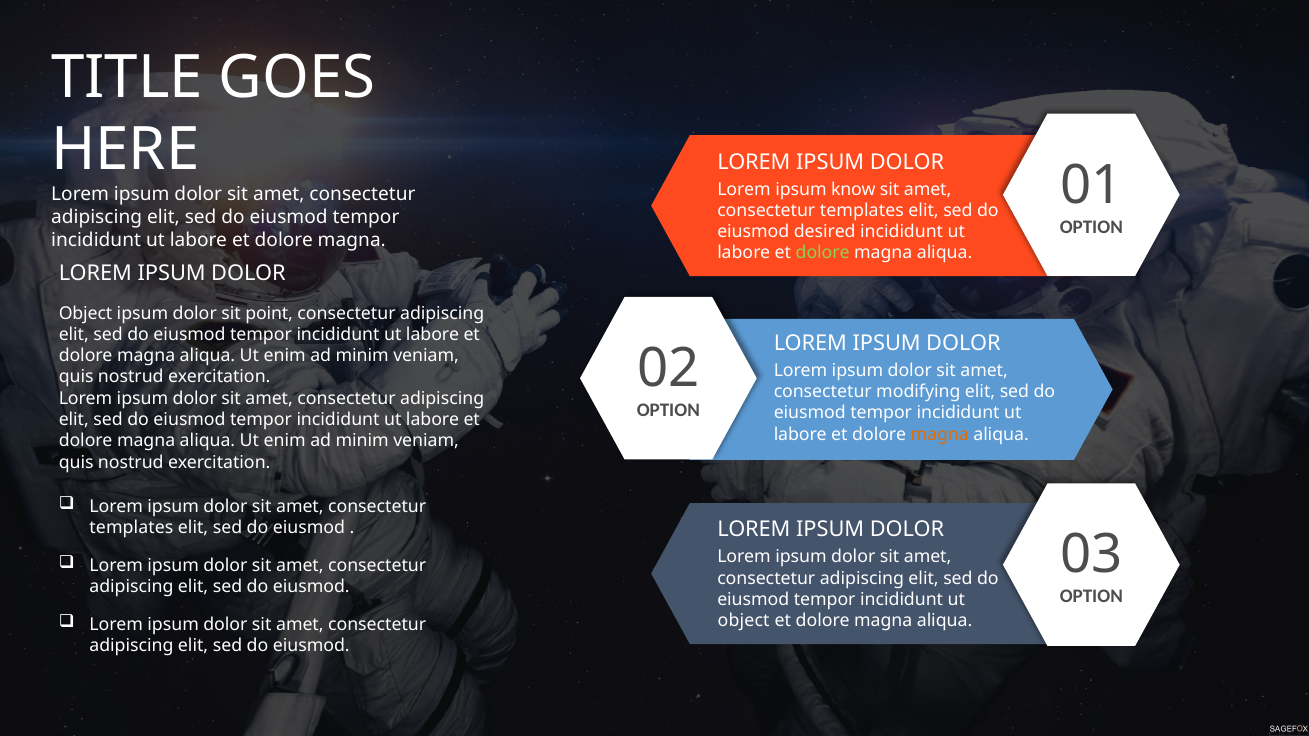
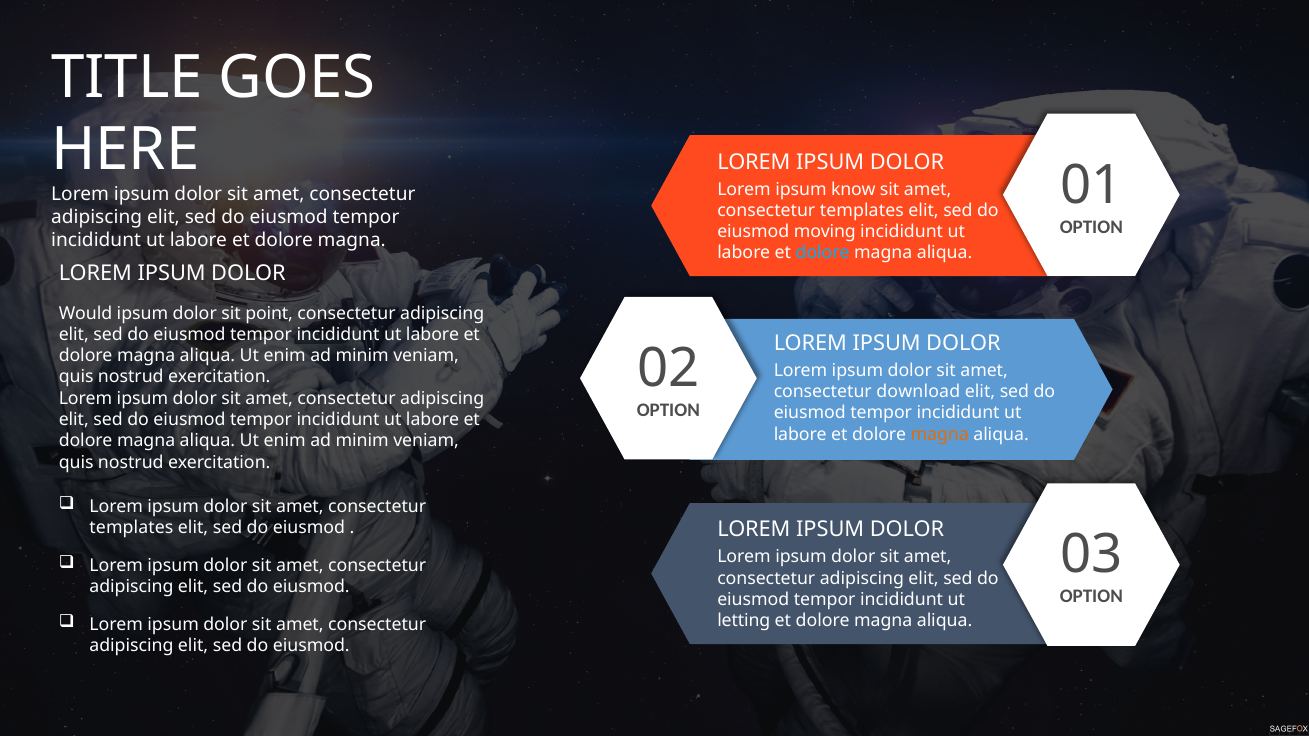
desired: desired -> moving (825, 232)
dolore colour: light green -> light blue (823, 253)
Object: Object -> Would (86, 313)
modifying: modifying -> download (918, 392)
object: object -> letting (744, 621)
